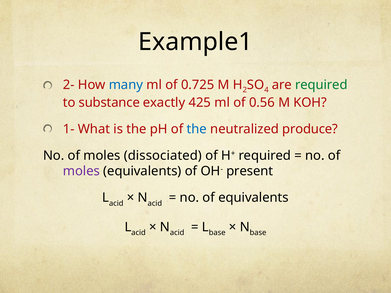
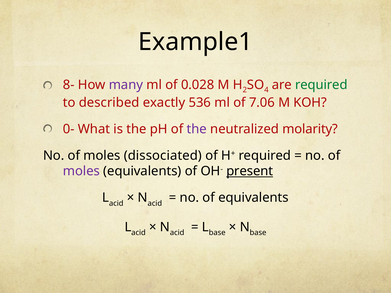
2-: 2- -> 8- (69, 85)
many colour: blue -> purple (126, 85)
0.725: 0.725 -> 0.028 (198, 85)
substance: substance -> described (109, 103)
425: 425 -> 536 (200, 103)
0.56: 0.56 -> 7.06 (262, 103)
1-: 1- -> 0- (69, 129)
the colour: blue -> purple (197, 129)
produce: produce -> molarity (310, 129)
present underline: none -> present (250, 171)
